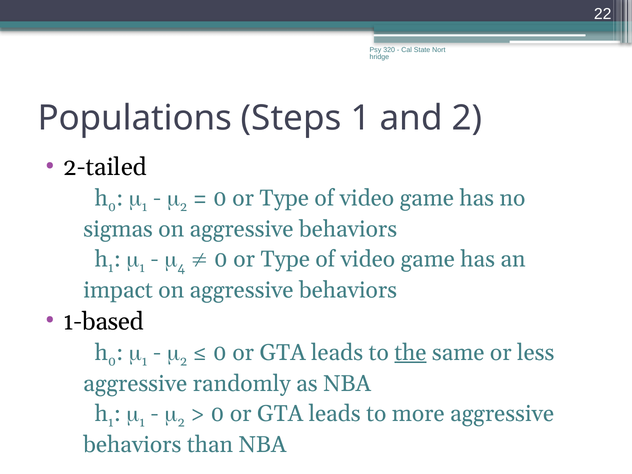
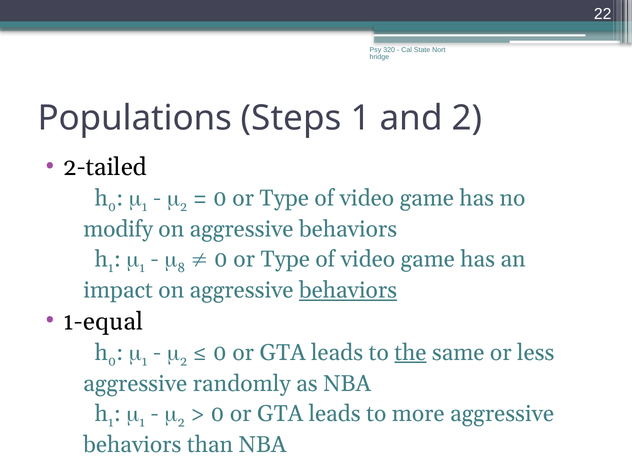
sigmas: sigmas -> modify (118, 229)
4: 4 -> 8 (181, 268)
behaviors underline: none -> present (348, 290)
1-based: 1-based -> 1-equal (103, 322)
